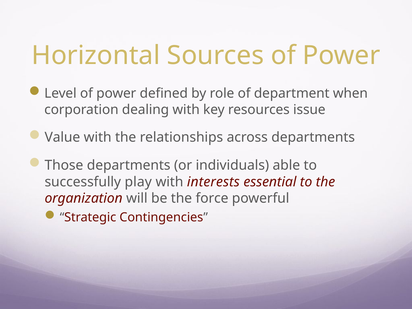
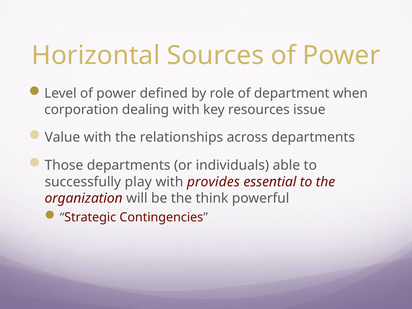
interests: interests -> provides (213, 182)
force: force -> think (212, 198)
